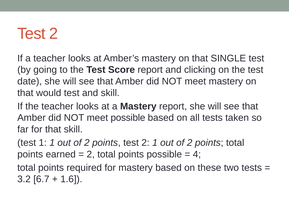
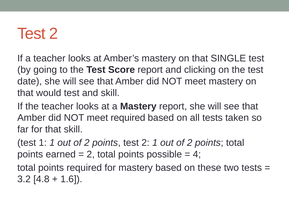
meet possible: possible -> required (128, 118)
6.7: 6.7 -> 4.8 (41, 180)
